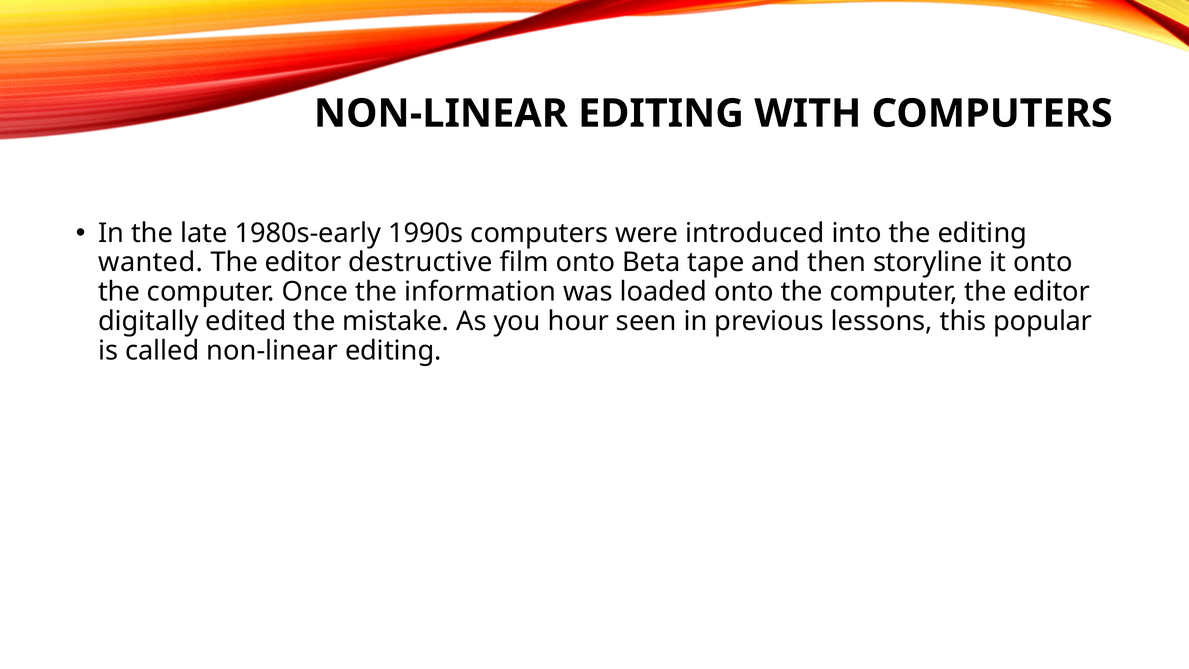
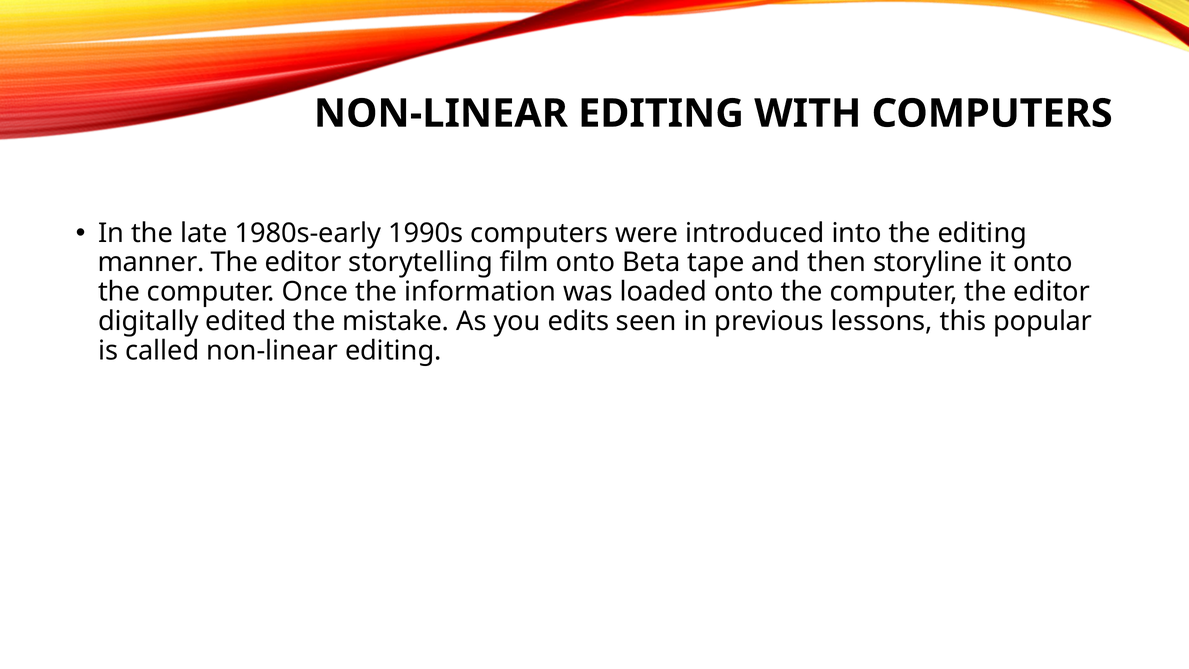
wanted: wanted -> manner (151, 262)
destructive: destructive -> storytelling (421, 262)
hour: hour -> edits (578, 321)
